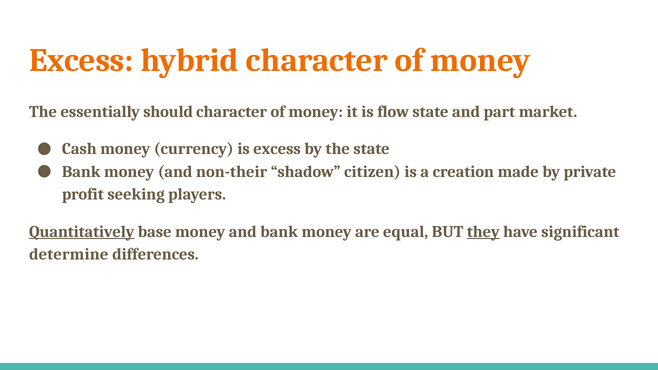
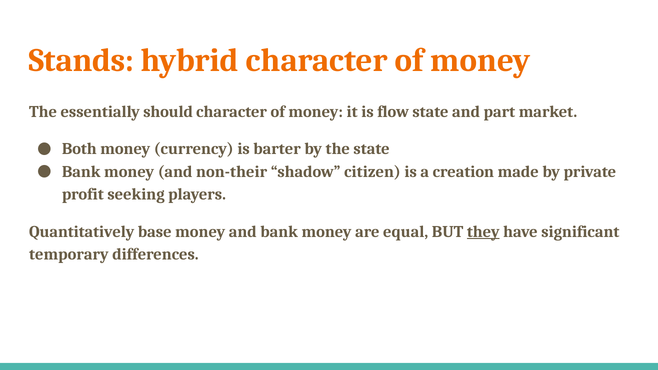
Excess: Excess -> Stands (81, 61)
Cash: Cash -> Both (79, 149)
is excess: excess -> barter (277, 149)
Quantitatively underline: present -> none (82, 232)
determine: determine -> temporary (69, 254)
